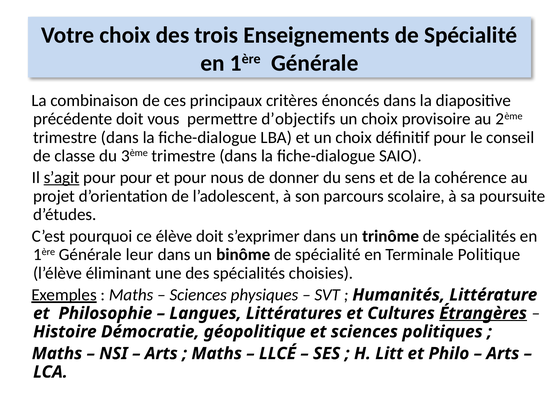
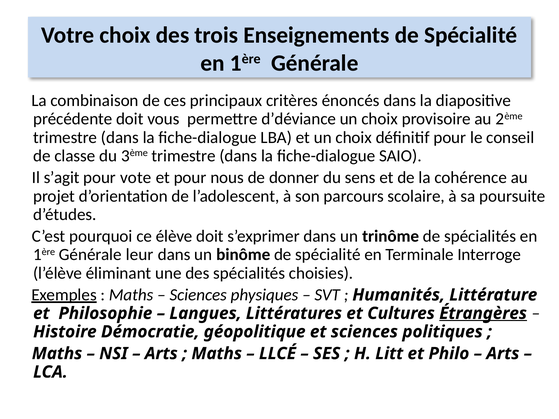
d’objectifs: d’objectifs -> d’déviance (299, 119)
s’agit underline: present -> none (62, 178)
pour pour: pour -> vote (136, 178)
Politique: Politique -> Interroge (489, 255)
